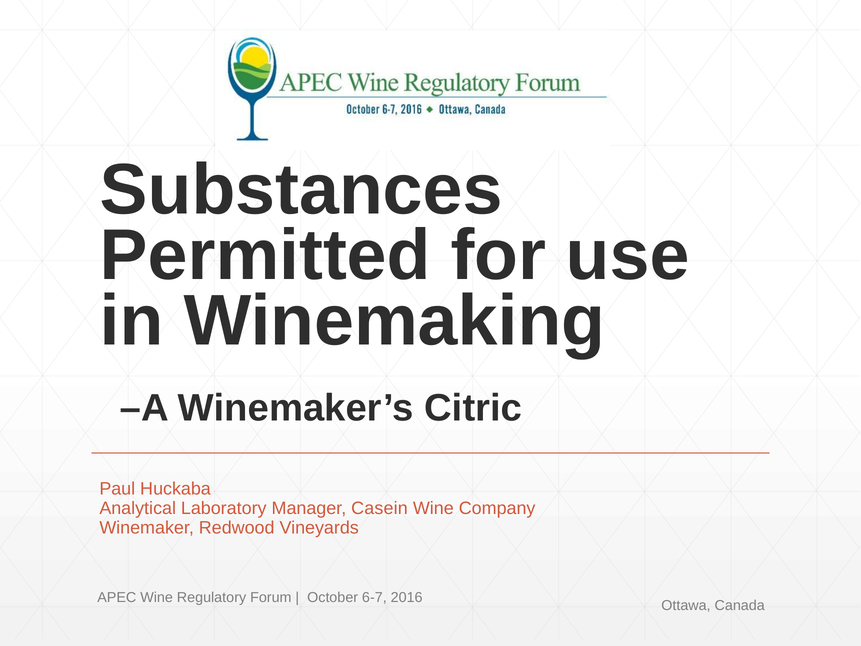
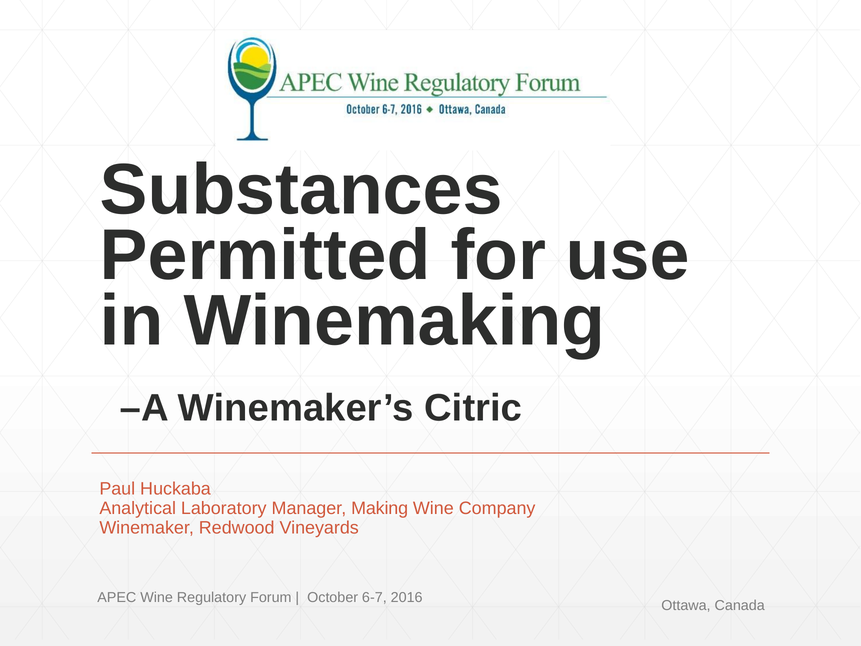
Casein: Casein -> Making (380, 508)
